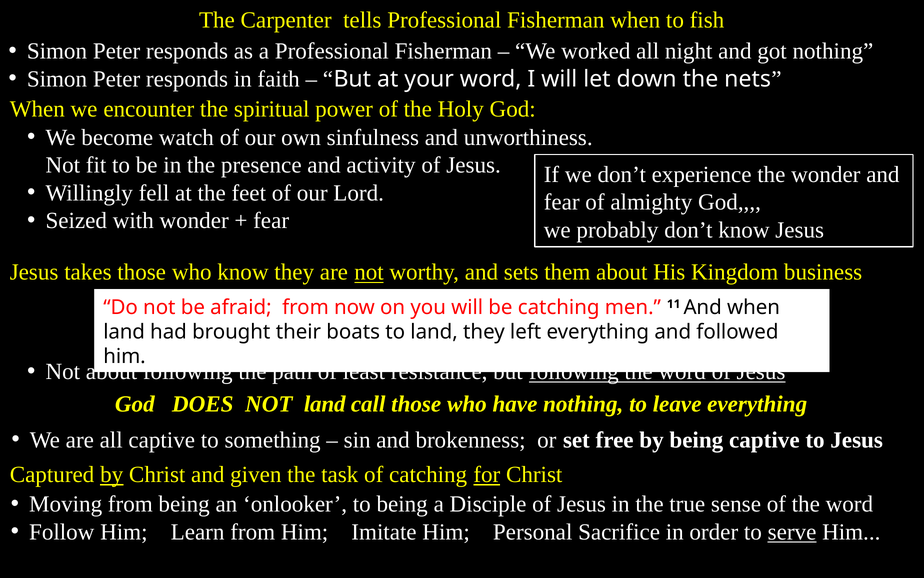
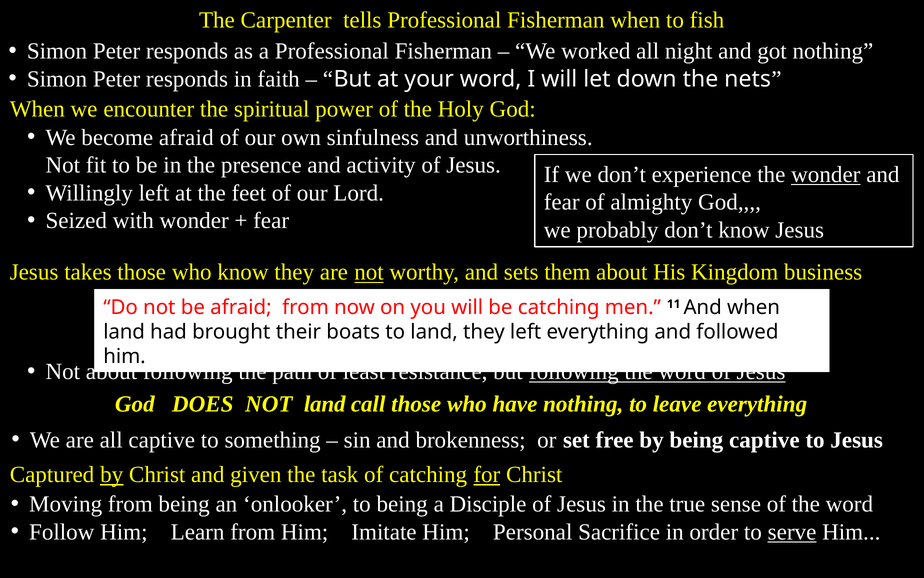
become watch: watch -> afraid (186, 137)
wonder underline: none -> present (826, 174)
Willingly fell: fell -> left (154, 193)
